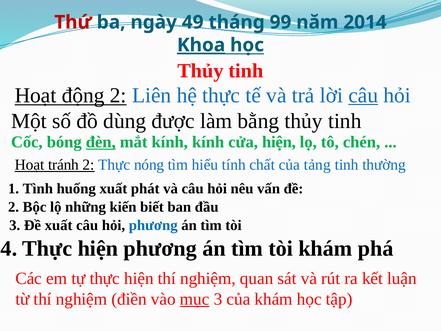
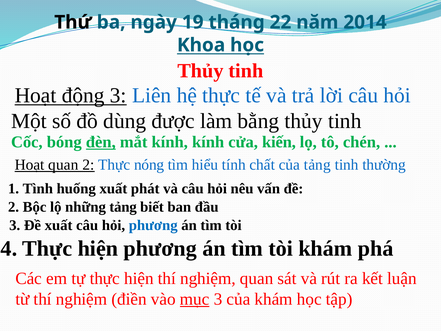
Thứ colour: red -> black (73, 22)
49: 49 -> 19 (193, 22)
99: 99 -> 22 (280, 22)
Khoa underline: present -> none (201, 45)
động 2: 2 -> 3 (118, 95)
câu underline: present -> none (363, 95)
cửa hiện: hiện -> kiến (279, 142)
Hoạt tránh: tránh -> quan (63, 165)
những kiến: kiến -> tảng (123, 207)
